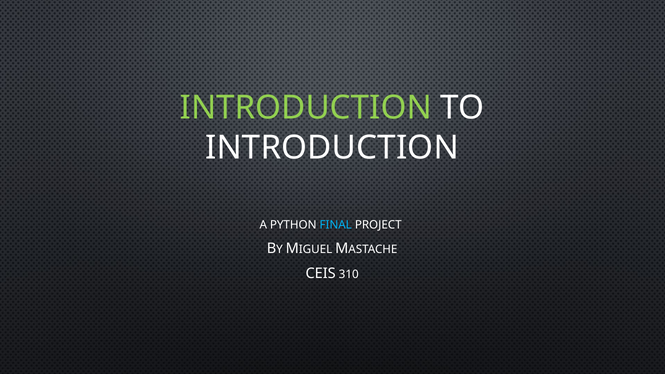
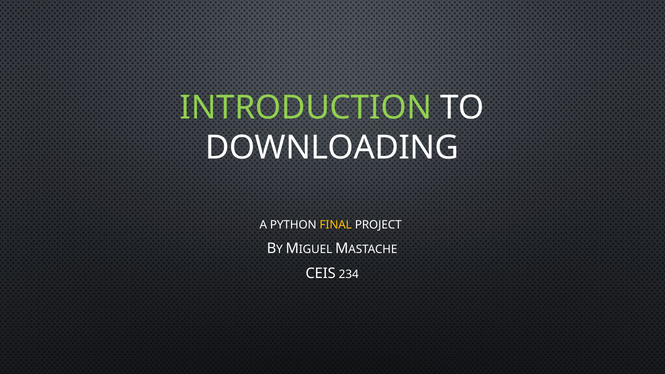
INTRODUCTION: INTRODUCTION -> DOWNLOADING (332, 148)
FINAL colour: light blue -> yellow (336, 225)
310: 310 -> 234 (349, 274)
